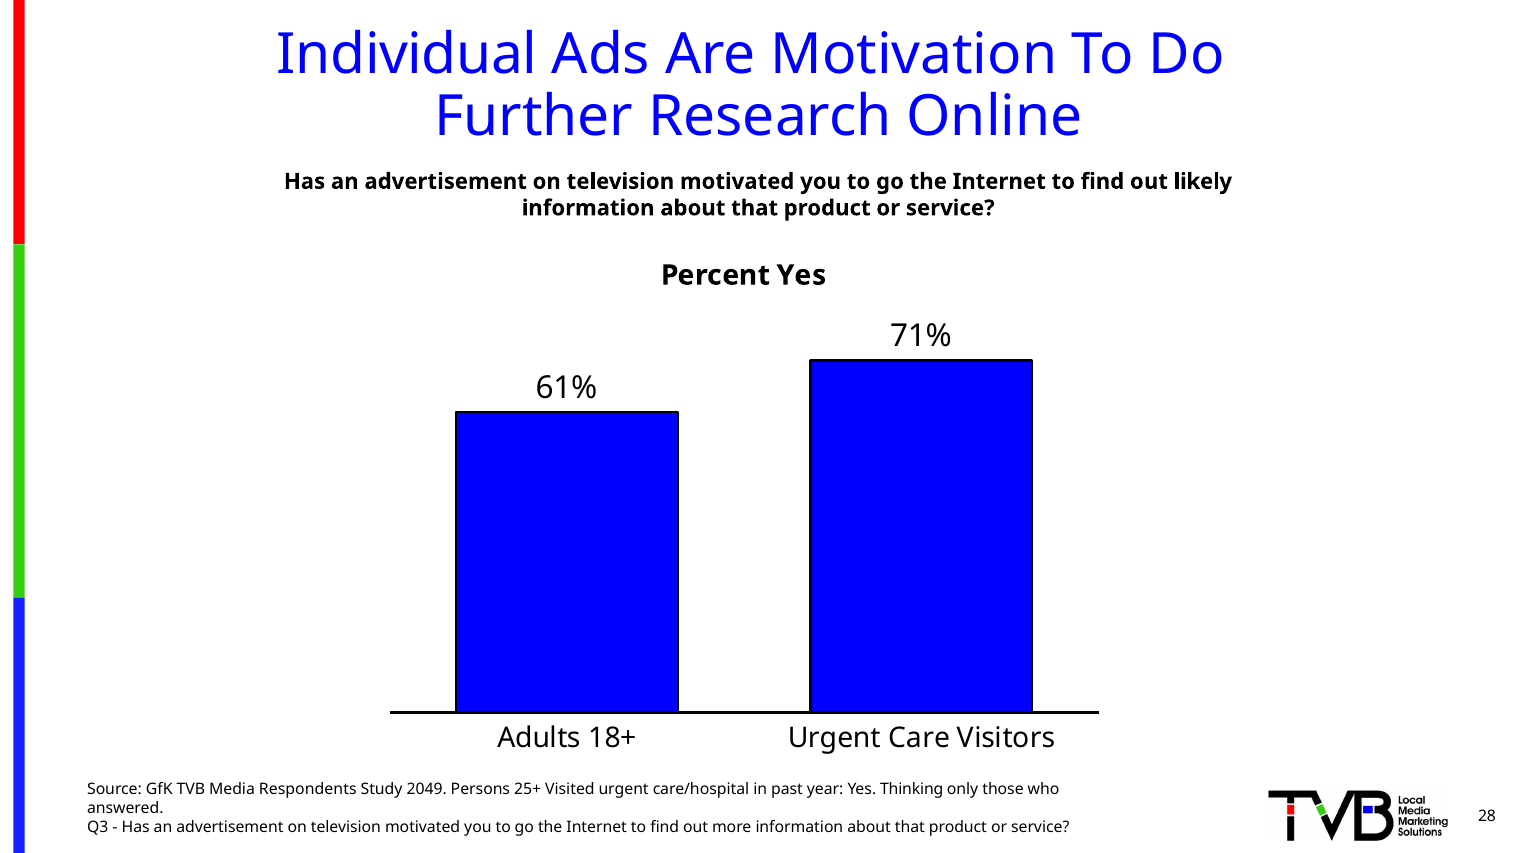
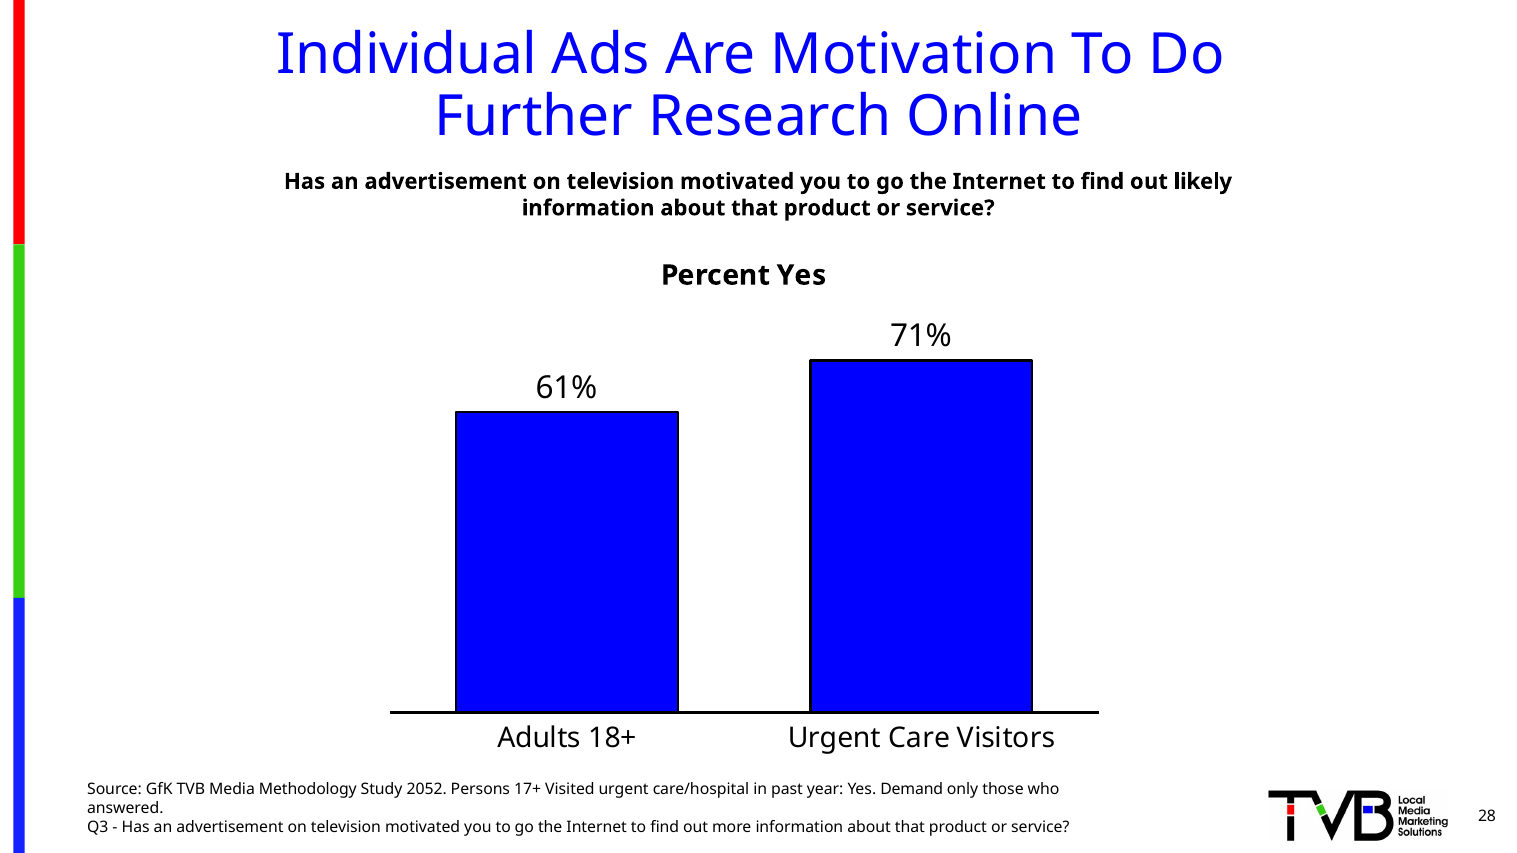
Respondents: Respondents -> Methodology (308, 789)
2049: 2049 -> 2052 (427, 789)
25+: 25+ -> 17+ (528, 789)
Thinking: Thinking -> Demand (912, 789)
